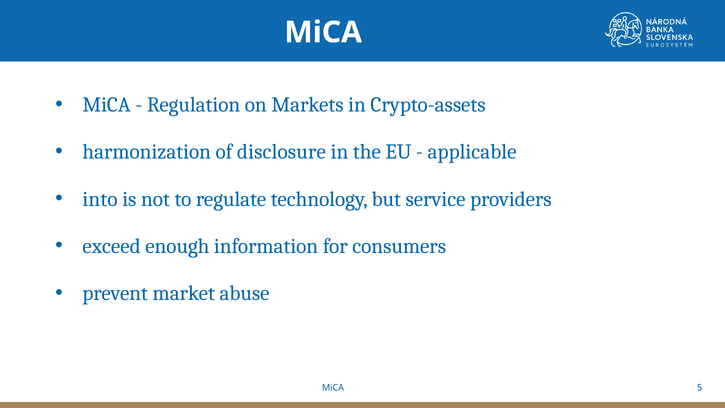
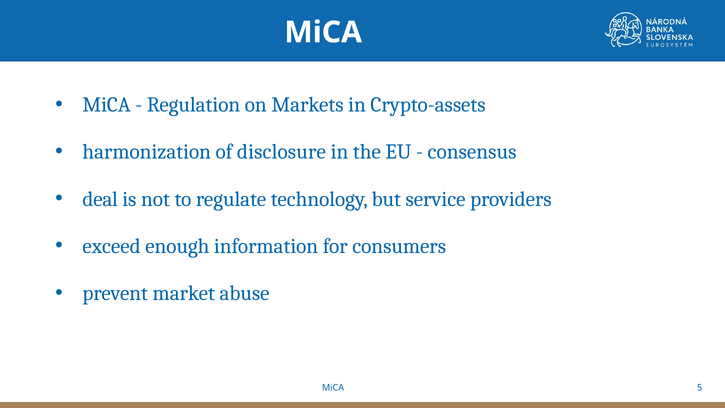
applicable: applicable -> consensus (472, 152)
into: into -> deal (100, 199)
